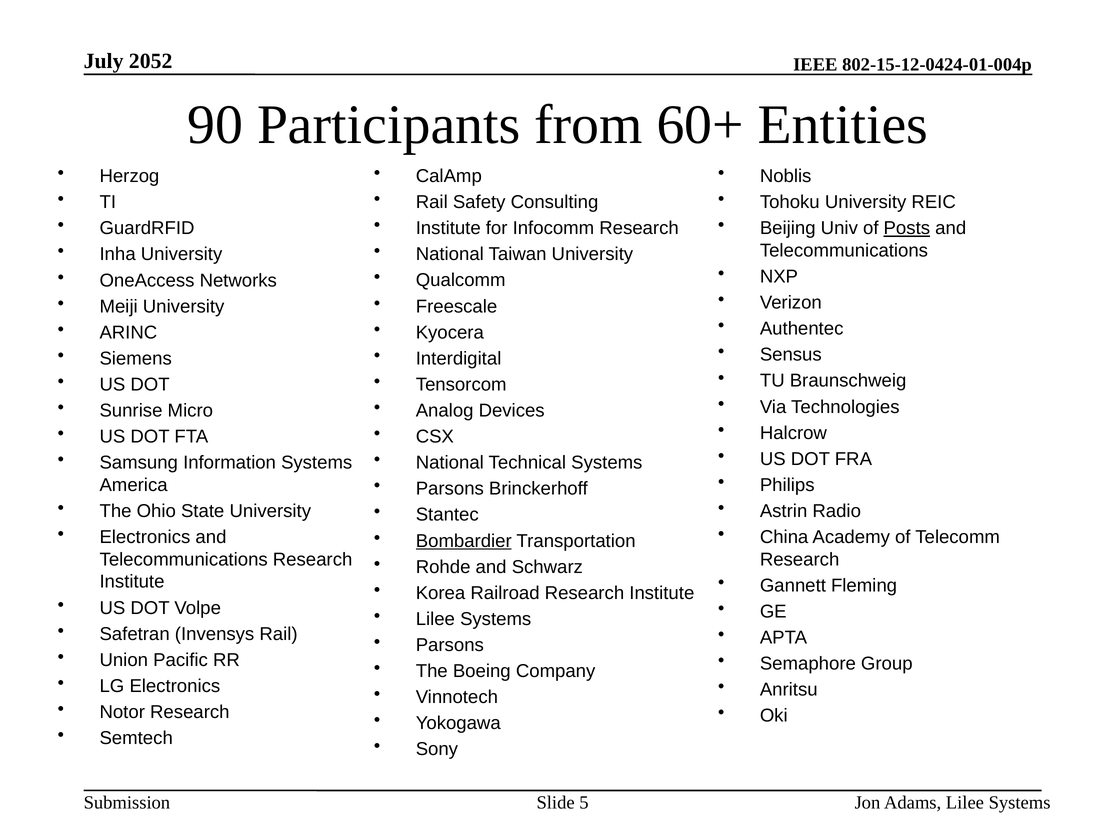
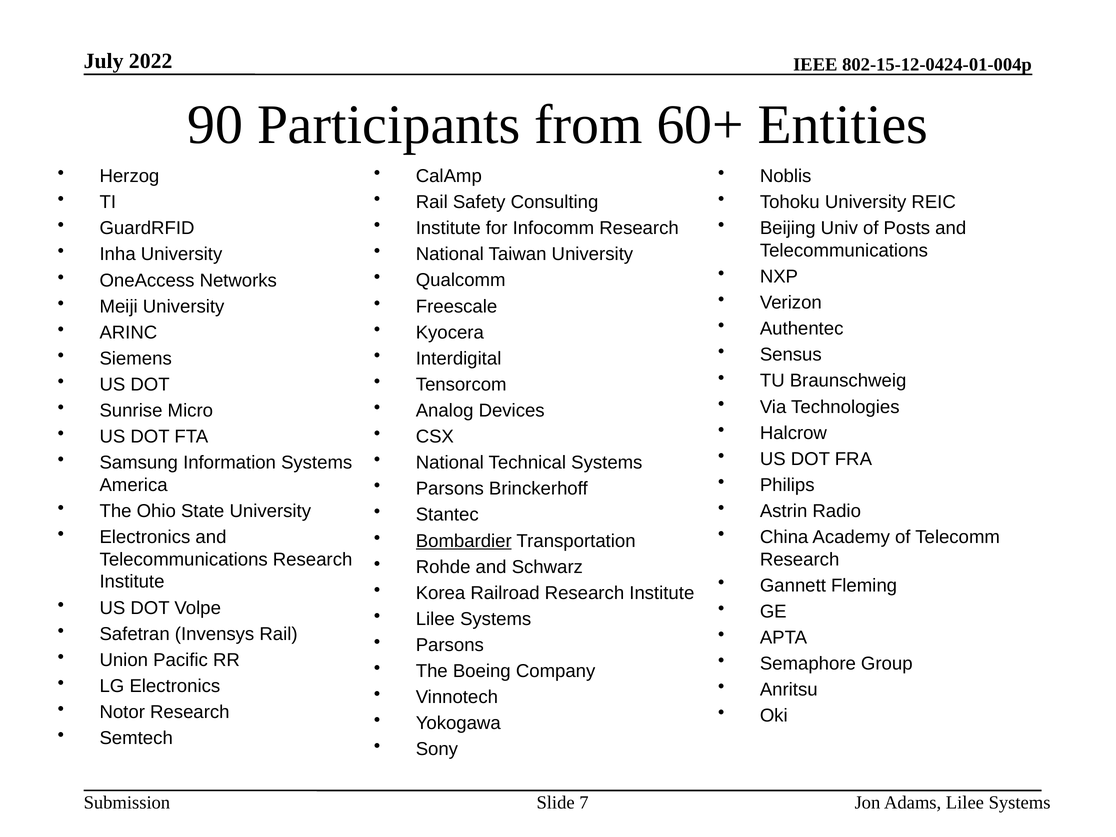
2052: 2052 -> 2022 (151, 61)
Posts underline: present -> none (907, 228)
5: 5 -> 7 (584, 803)
